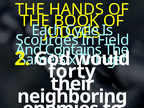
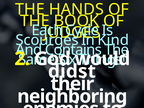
Field: Field -> Kind (113, 40)
forty: forty -> didst (72, 71)
